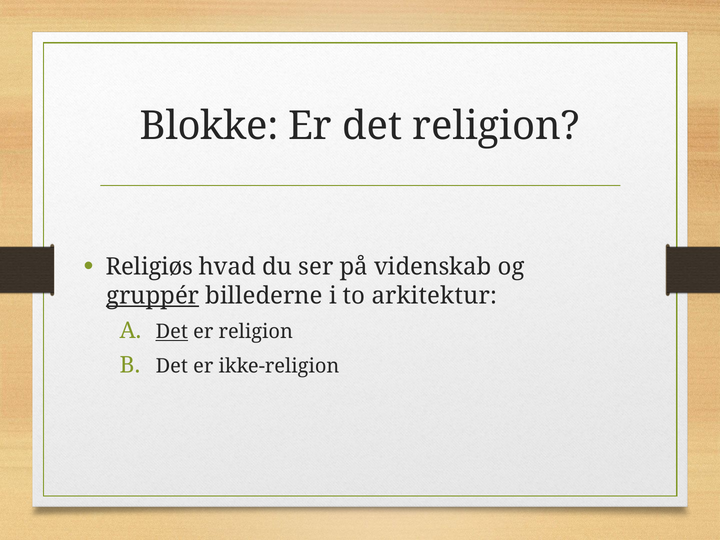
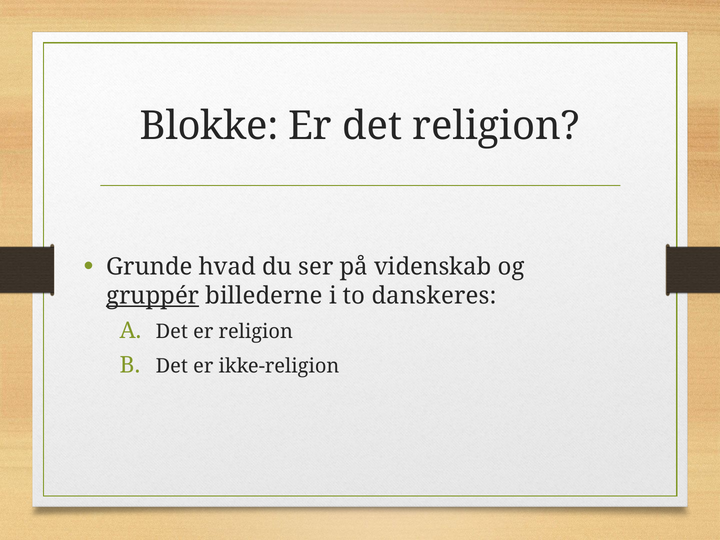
Religiøs: Religiøs -> Grunde (149, 267)
arkitektur: arkitektur -> danskeres (434, 296)
Det underline: present -> none (172, 332)
